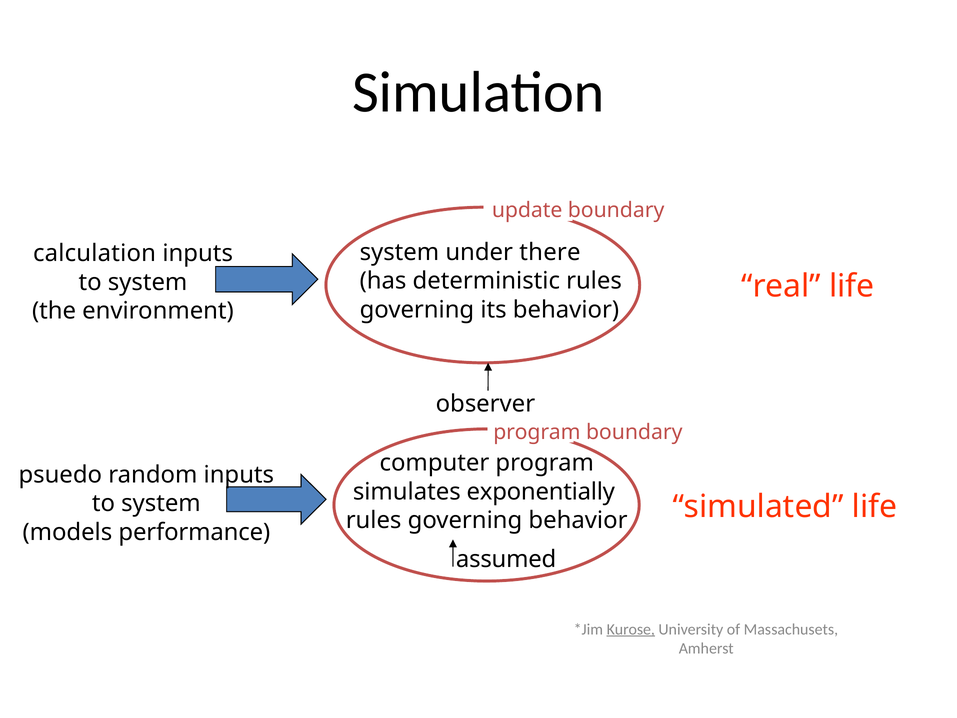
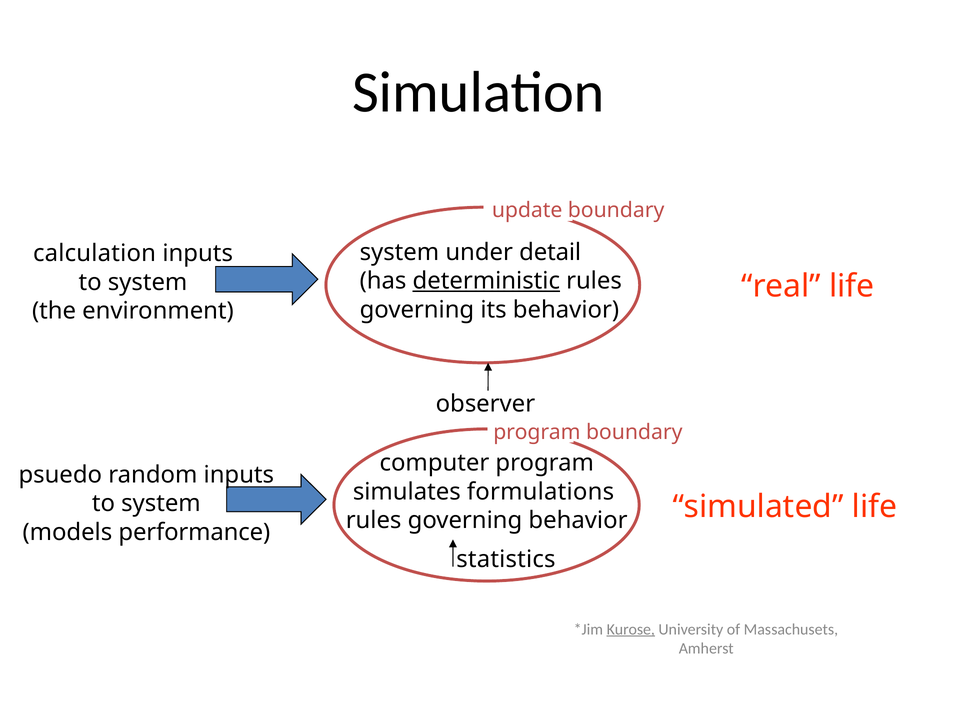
there: there -> detail (550, 252)
deterministic underline: none -> present (486, 281)
exponentially: exponentially -> formulations (541, 492)
assumed: assumed -> statistics (506, 559)
